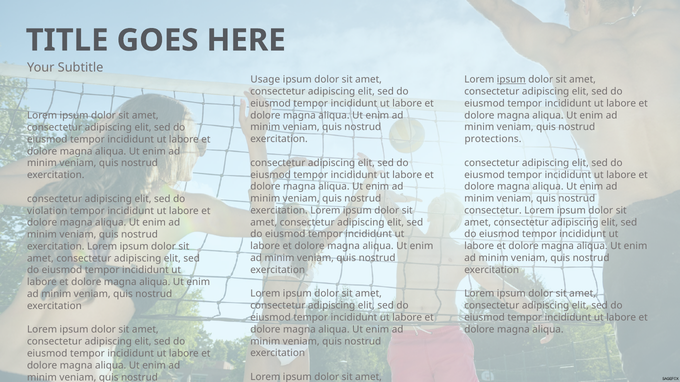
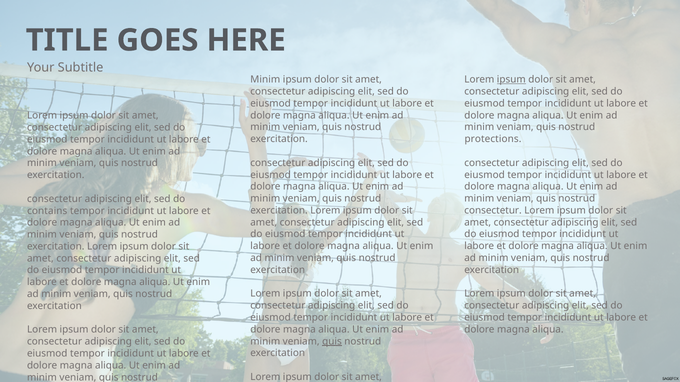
Usage: Usage -> Minim (265, 80)
violation: violation -> contains (47, 211)
quis underline: none -> present (332, 342)
